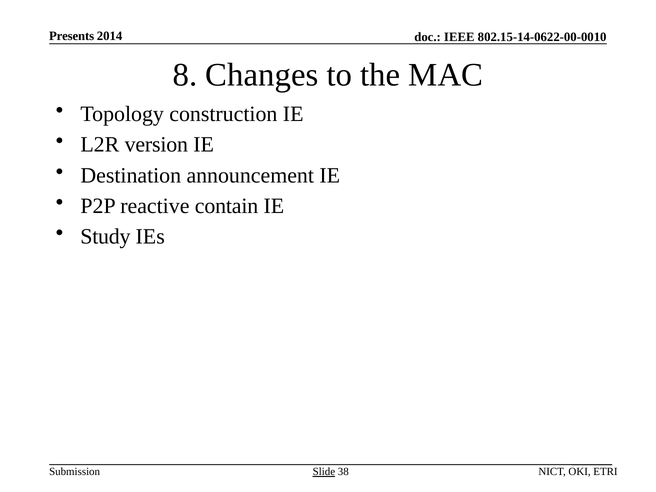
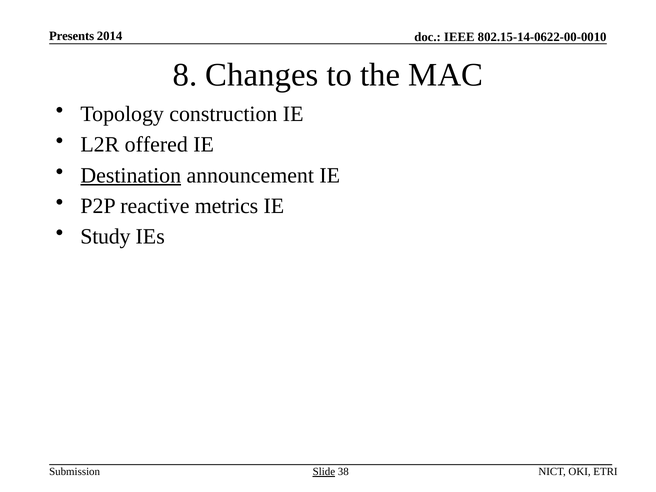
version: version -> offered (156, 145)
Destination underline: none -> present (131, 175)
contain: contain -> metrics (227, 206)
